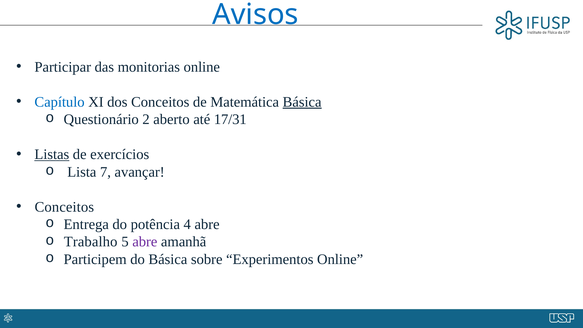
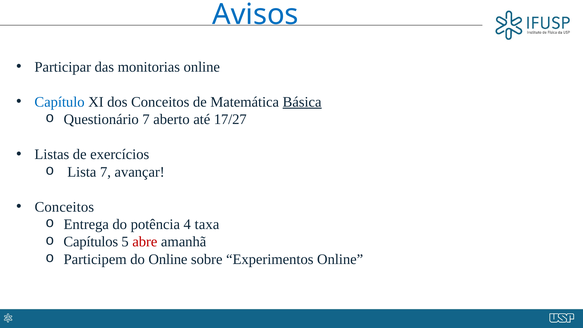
Questionário 2: 2 -> 7 (146, 119)
17/31: 17/31 -> 17/27 (230, 119)
Listas underline: present -> none (52, 154)
4 abre: abre -> taxa (207, 224)
Trabalho: Trabalho -> Capítulos (91, 242)
abre colour: purple -> red (145, 242)
do Básica: Básica -> Online (168, 259)
